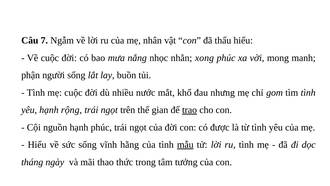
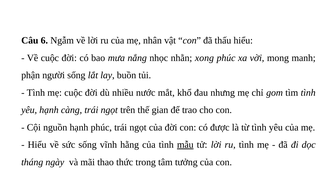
7: 7 -> 6 (44, 40)
rộng: rộng -> càng (72, 110)
trao underline: present -> none (190, 110)
